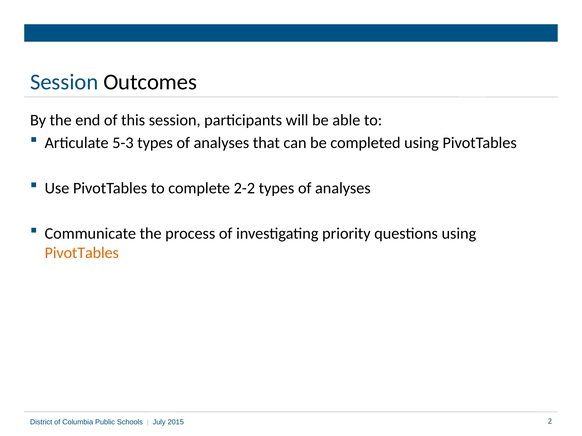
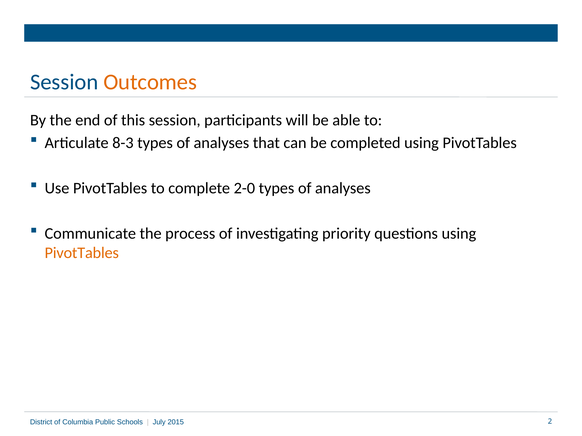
Outcomes colour: black -> orange (150, 82)
5-3: 5-3 -> 8-3 (123, 143)
2-2: 2-2 -> 2-0 (244, 188)
